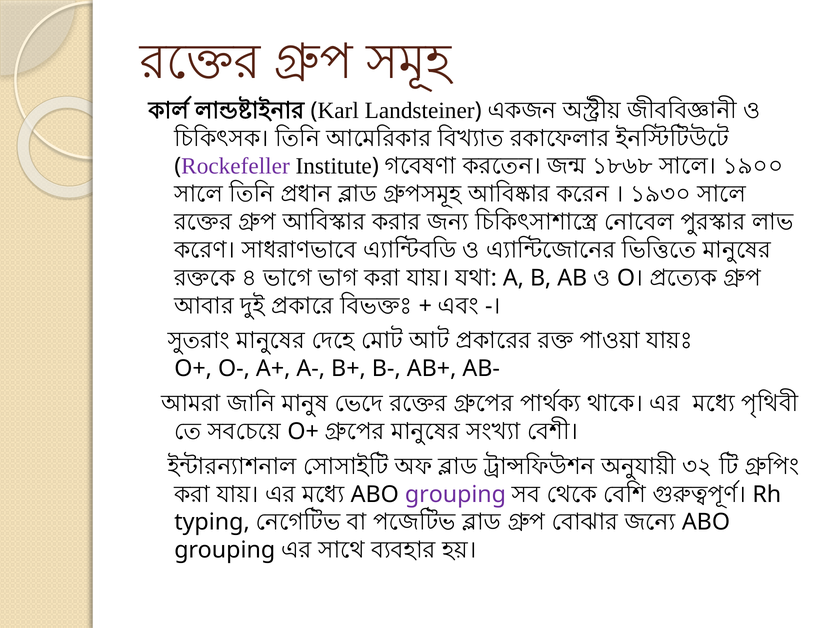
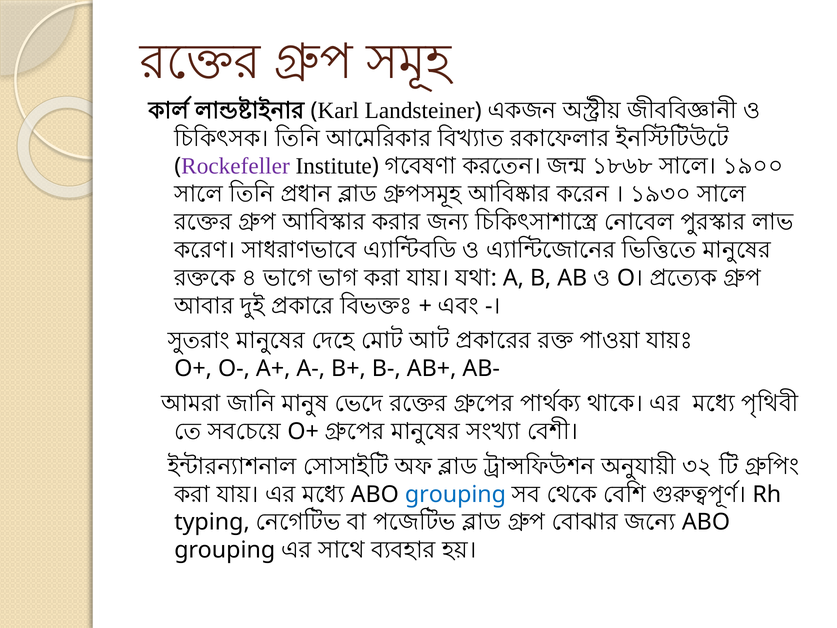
grouping colour: purple -> blue (455, 494)
